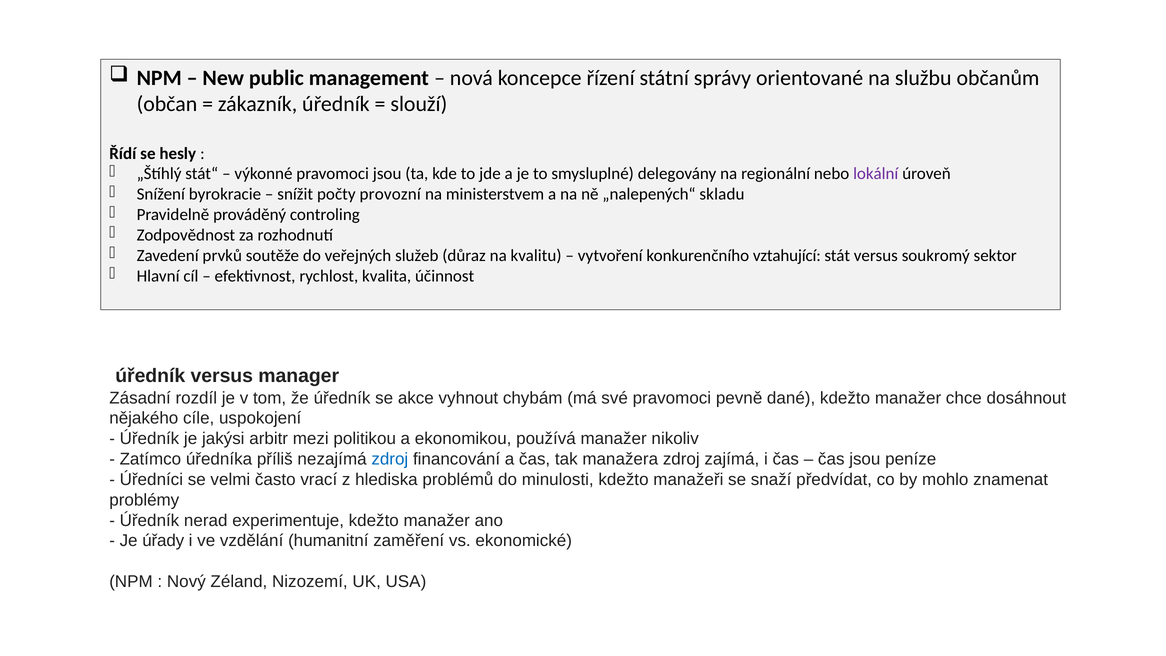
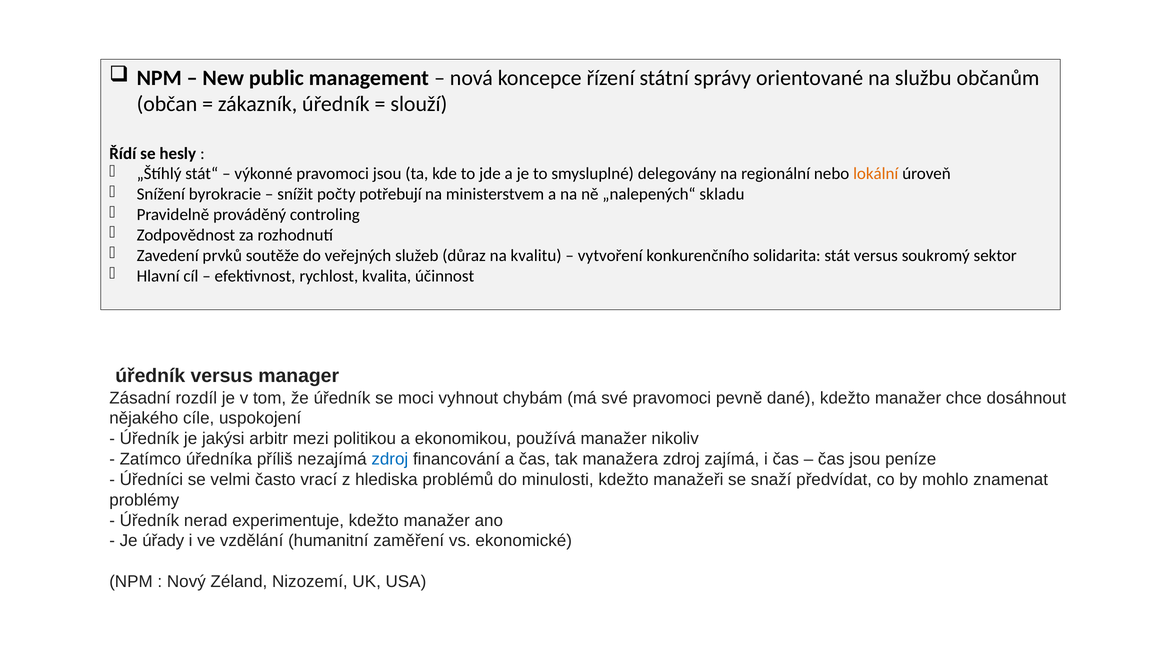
lokální colour: purple -> orange (876, 174)
provozní: provozní -> potřebují (390, 194)
vztahující: vztahující -> solidarita (787, 255)
akce: akce -> moci (416, 398)
